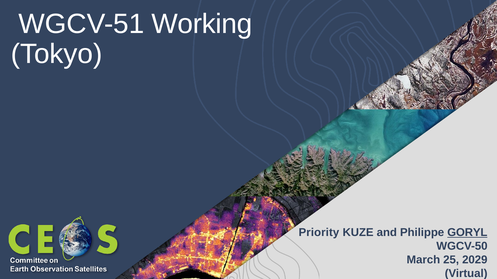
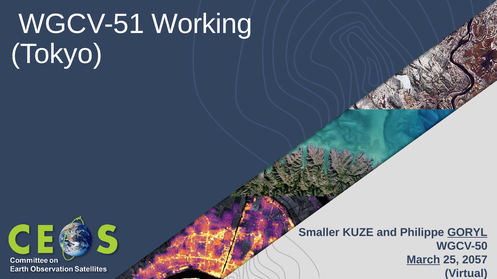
Priority: Priority -> Smaller (319, 233)
March underline: none -> present (423, 260)
2029: 2029 -> 2057 (475, 260)
